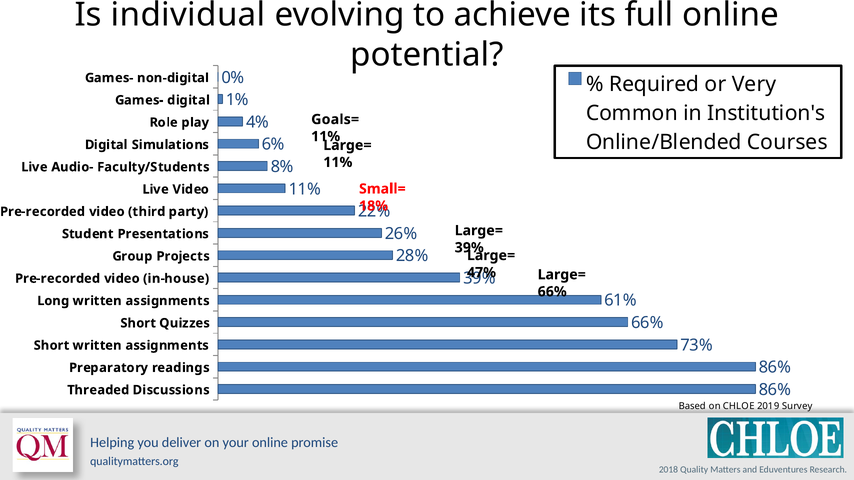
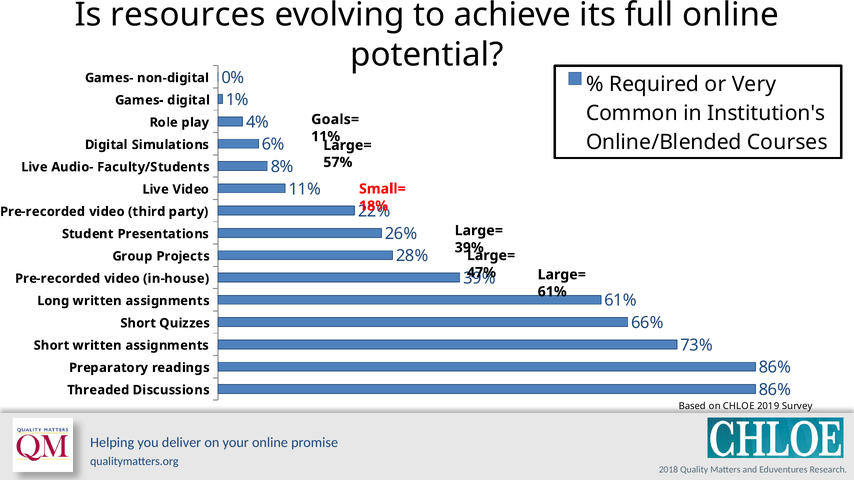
individual: individual -> resources (188, 15)
11%: 11% -> 57% (338, 162)
66%: 66% -> 61% (552, 292)
